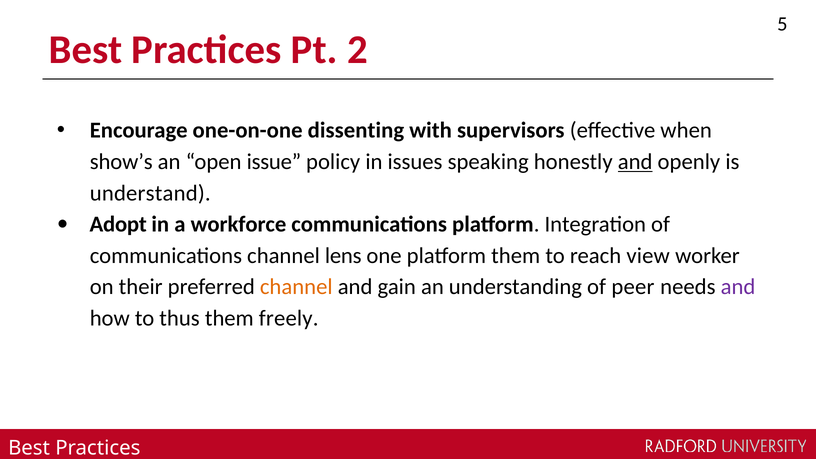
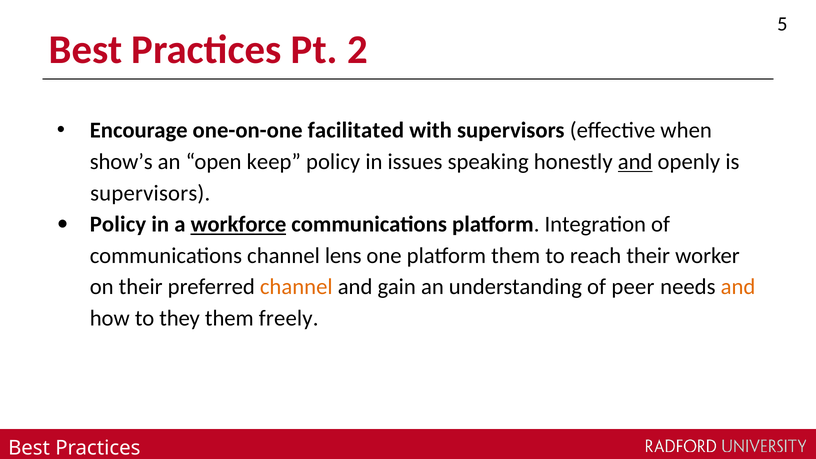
dissenting: dissenting -> facilitated (356, 130)
issue: issue -> keep (274, 162)
understand: understand -> supervisors (150, 193)
Adopt: Adopt -> Policy (118, 224)
workforce underline: none -> present (238, 224)
reach view: view -> their (648, 256)
and colour: purple -> orange (738, 287)
thus: thus -> they (180, 318)
